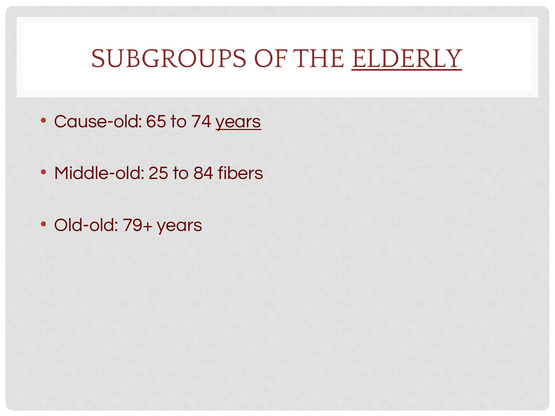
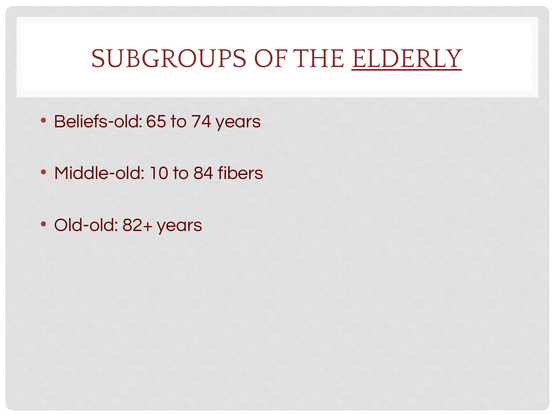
Cause-old: Cause-old -> Beliefs-old (98, 122)
years underline: present -> none (238, 122)
25: 25 -> 10 (159, 173)
79+: 79+ -> 82+ (138, 225)
